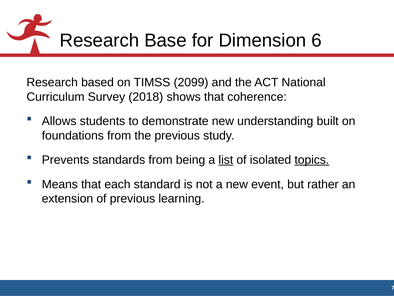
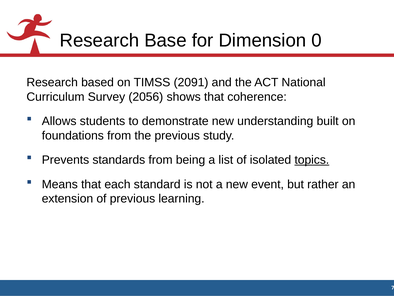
6: 6 -> 0 (317, 40)
2099: 2099 -> 2091 (191, 82)
2018: 2018 -> 2056 (146, 97)
list underline: present -> none (226, 160)
